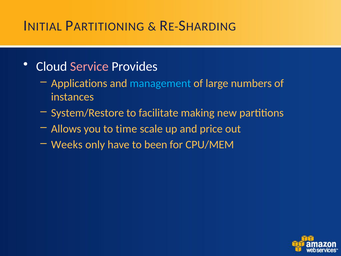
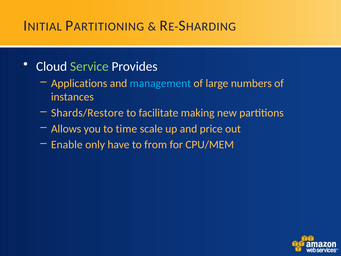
Service colour: pink -> light green (89, 66)
System/Restore: System/Restore -> Shards/Restore (87, 113)
Weeks: Weeks -> Enable (67, 145)
been: been -> from (156, 145)
